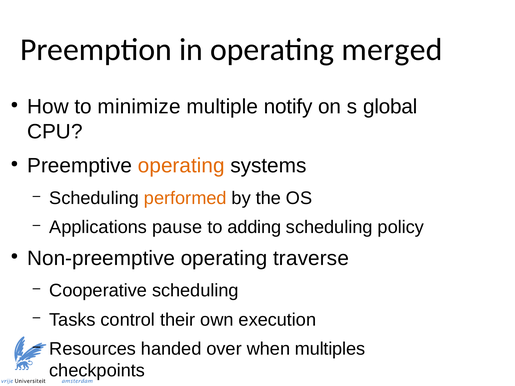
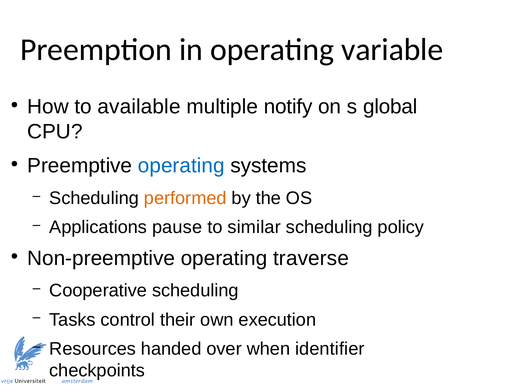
merged: merged -> variable (392, 50)
minimize: minimize -> available (139, 107)
operating colour: orange -> blue (181, 166)
adding: adding -> similar (254, 227)
multiples: multiples -> identifier (330, 349)
